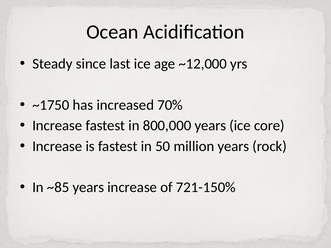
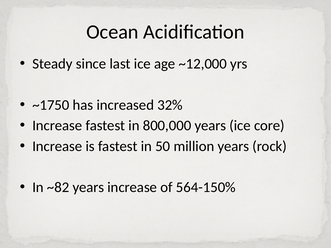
70%: 70% -> 32% (170, 105)
~85: ~85 -> ~82 (58, 188)
721-150%: 721-150% -> 564-150% (206, 188)
